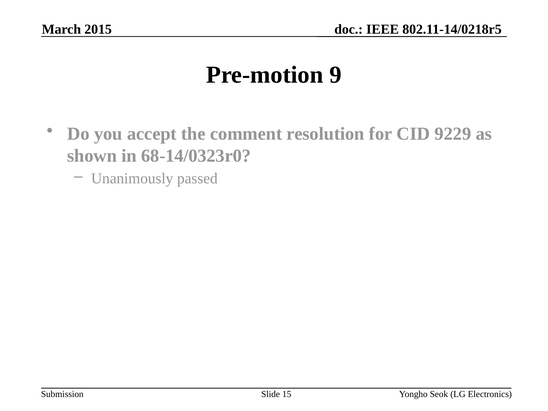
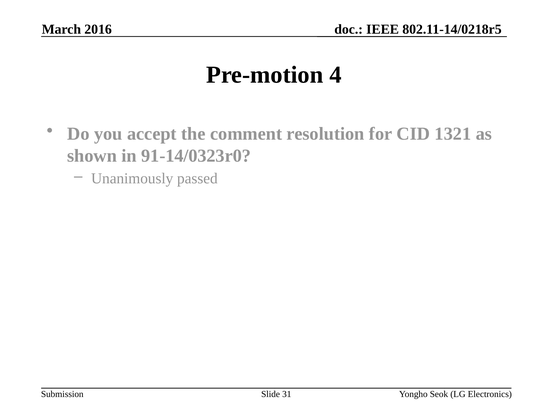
2015: 2015 -> 2016 (98, 29)
9: 9 -> 4 (335, 75)
9229: 9229 -> 1321 (453, 134)
68-14/0323r0: 68-14/0323r0 -> 91-14/0323r0 (196, 156)
15: 15 -> 31 (287, 394)
